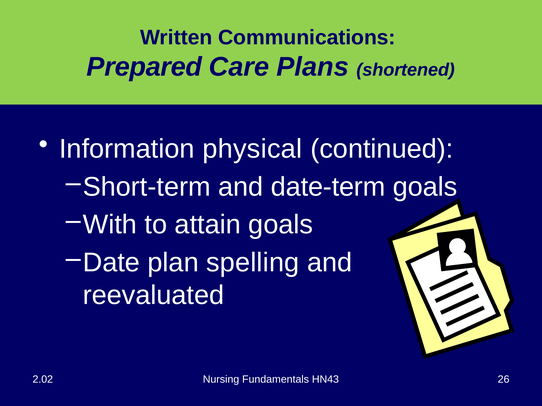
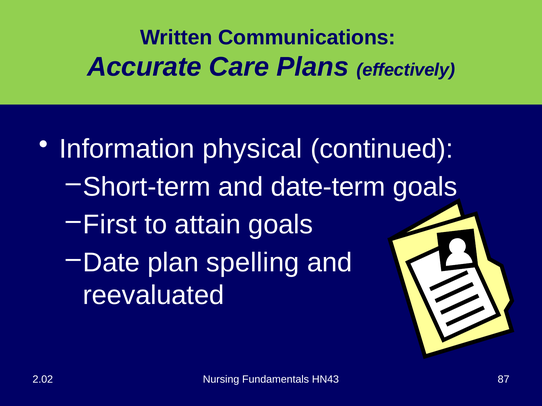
Prepared: Prepared -> Accurate (144, 67)
shortened: shortened -> effectively (406, 70)
With: With -> First (110, 225)
26: 26 -> 87 (504, 380)
